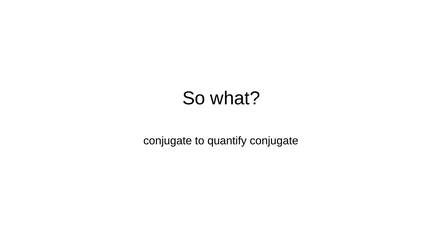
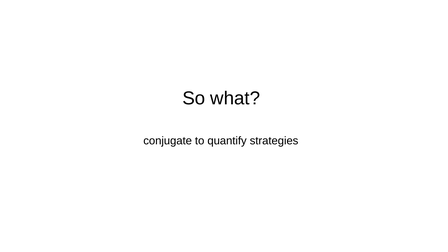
quantify conjugate: conjugate -> strategies (274, 141)
